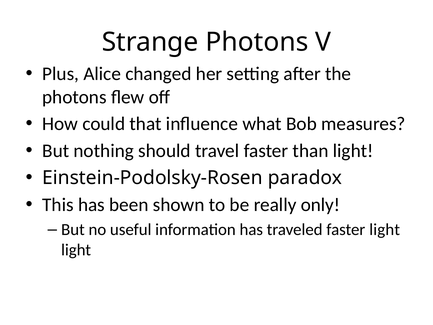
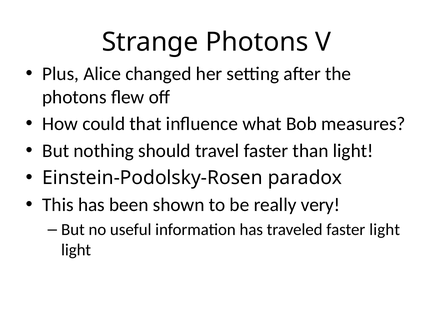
only: only -> very (320, 205)
